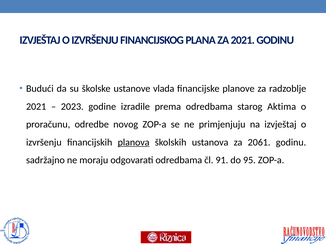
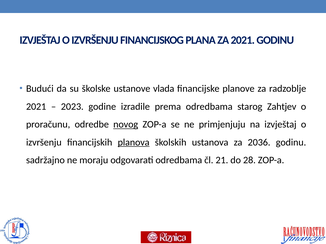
Aktima: Aktima -> Zahtjev (282, 107)
novog underline: none -> present (126, 125)
2061: 2061 -> 2036 (259, 143)
91: 91 -> 21 (222, 160)
95: 95 -> 28 (249, 160)
